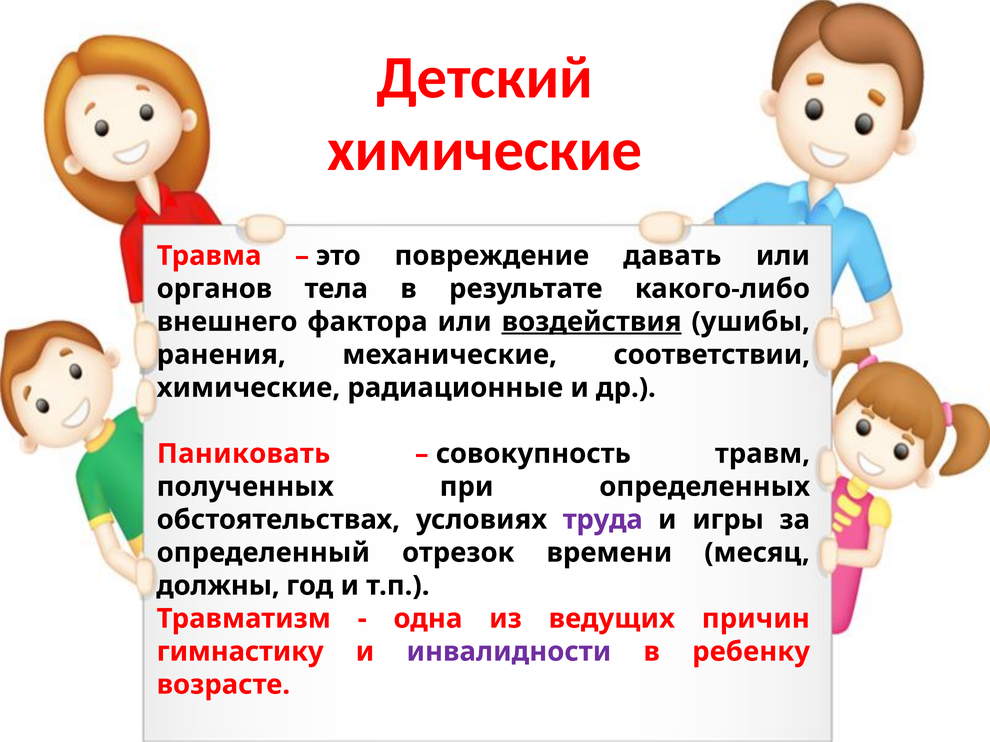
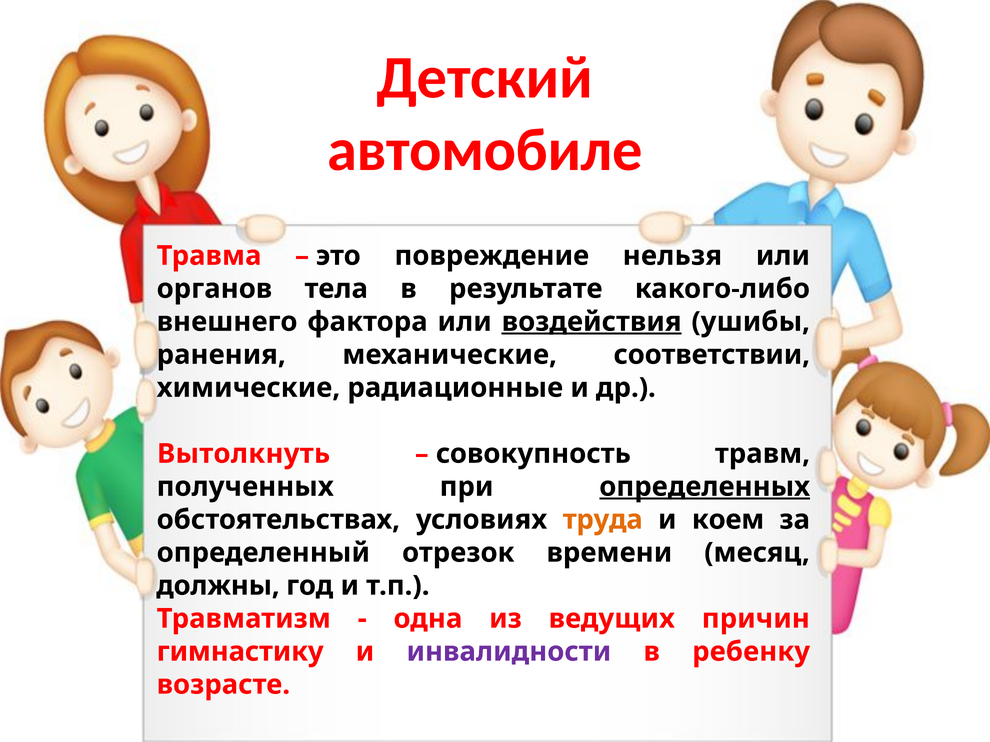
химические: химические -> автомобиле (485, 150)
давать: давать -> нельзя (672, 256)
Паниковать: Паниковать -> Вытолкнуть (244, 454)
определенных underline: none -> present (705, 487)
труда colour: purple -> orange (603, 520)
игры: игры -> коем (728, 520)
